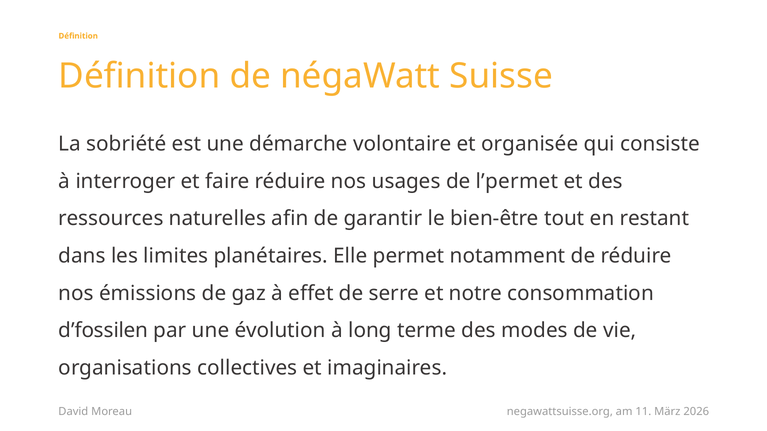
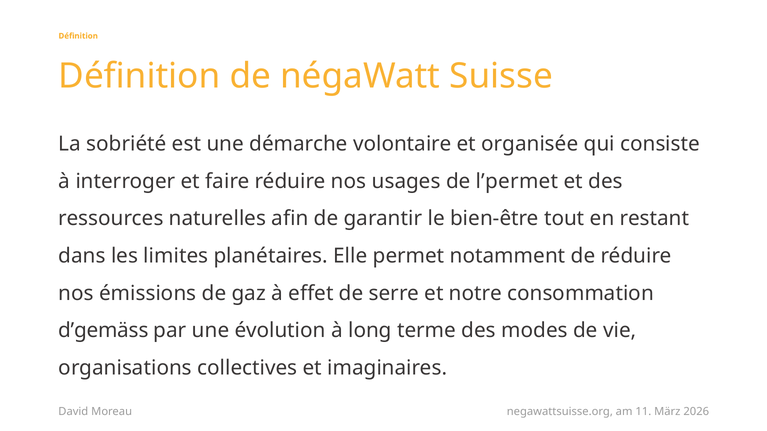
d’fossilen: d’fossilen -> d’gemäss (103, 331)
